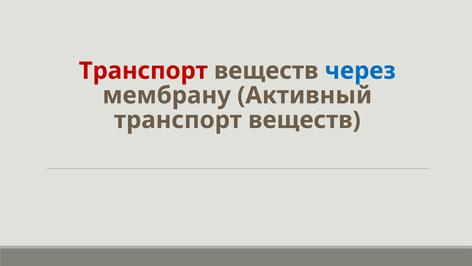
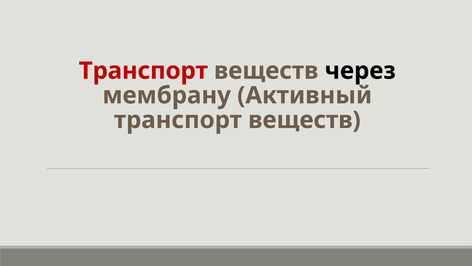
через colour: blue -> black (360, 71)
